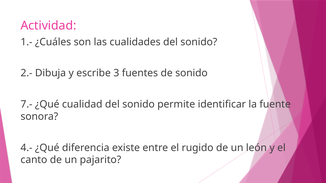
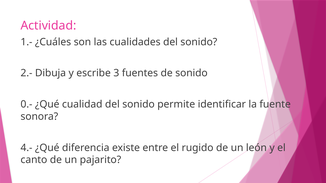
7.-: 7.- -> 0.- (26, 104)
